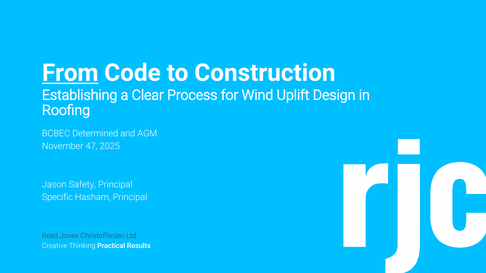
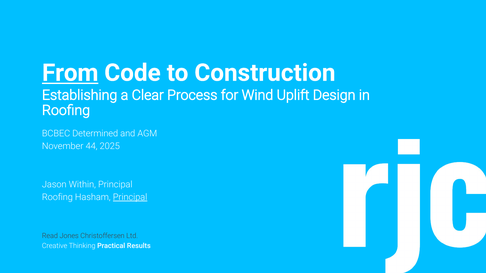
47: 47 -> 44 (92, 146)
Safety: Safety -> Within (82, 185)
Specific: Specific -> Roofing (57, 197)
Principal underline: none -> present (130, 197)
